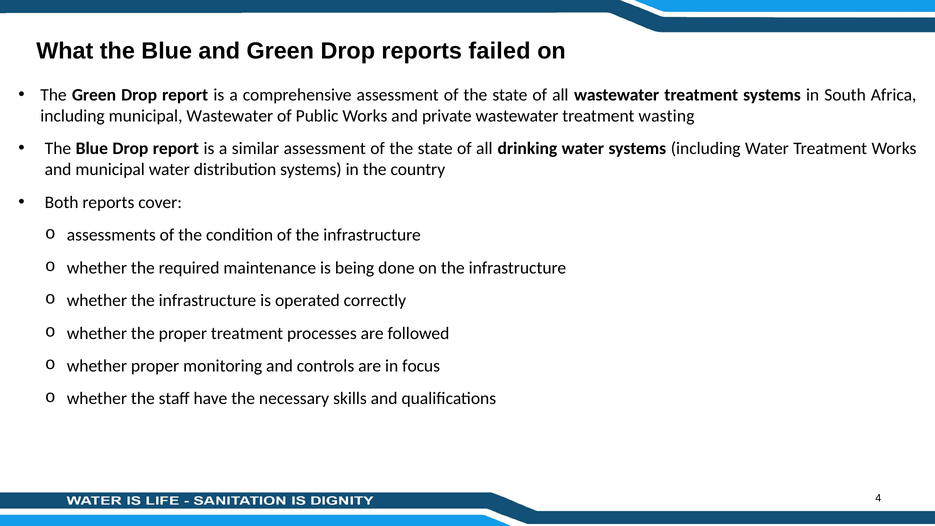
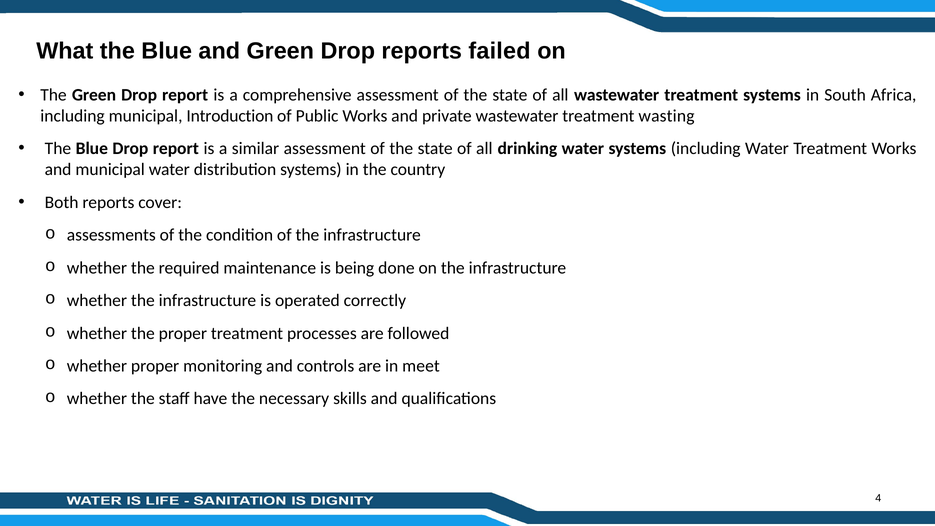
municipal Wastewater: Wastewater -> Introduction (230, 116)
focus: focus -> meet (421, 366)
